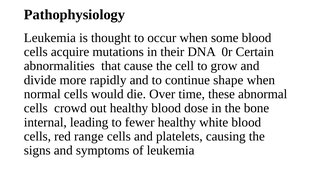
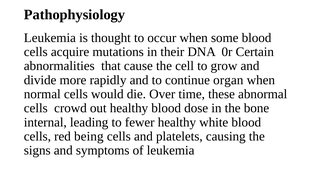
shape: shape -> organ (228, 80)
range: range -> being (89, 136)
